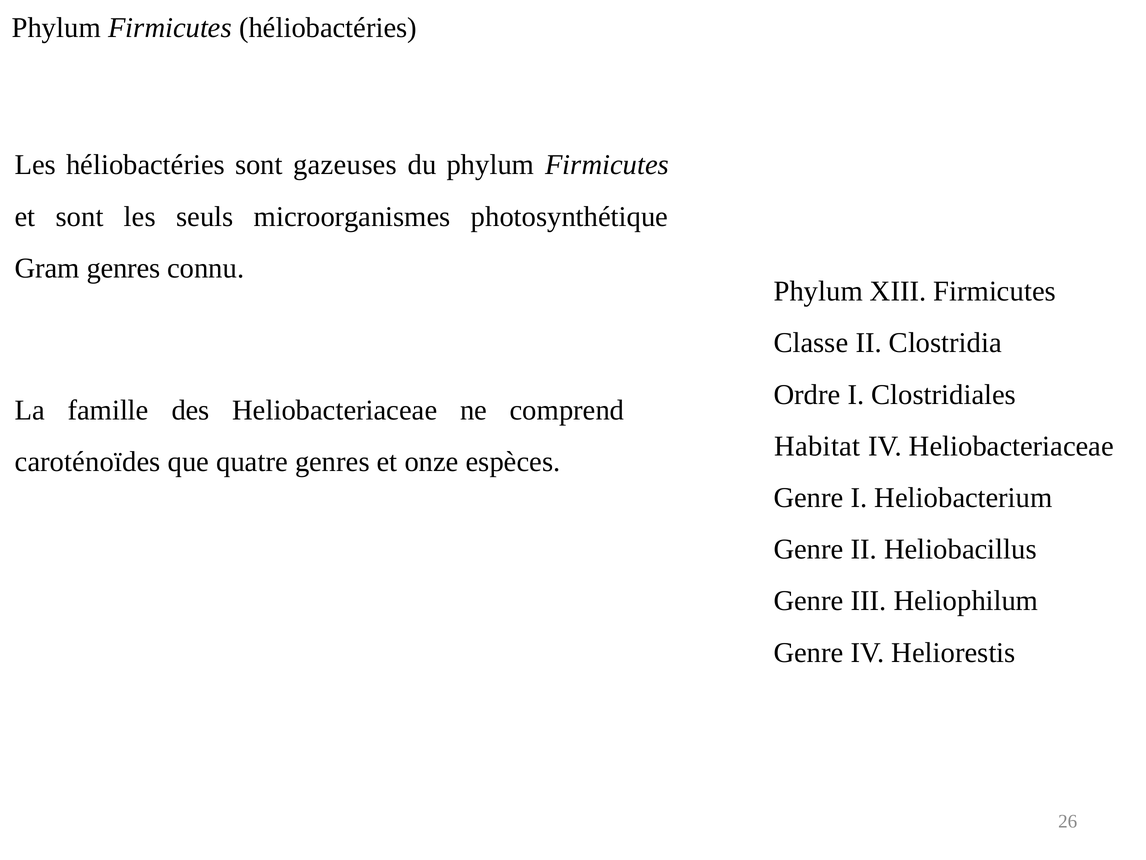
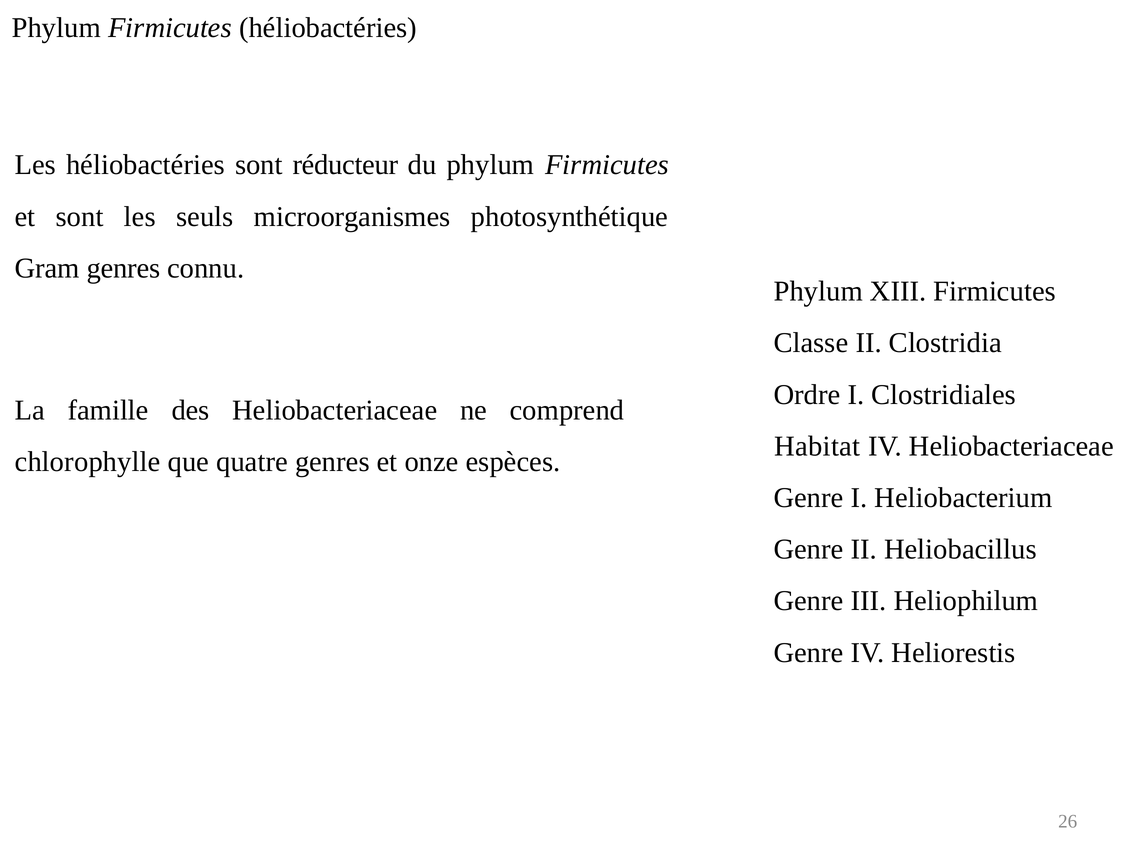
gazeuses: gazeuses -> réducteur (345, 165)
caroténoïdes: caroténoïdes -> chlorophylle (88, 461)
